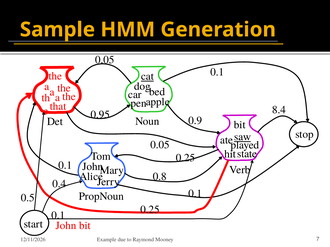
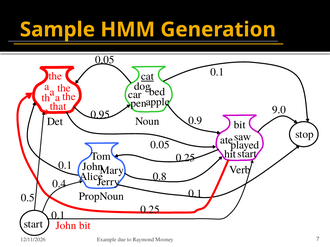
8.4: 8.4 -> 9.0 (279, 110)
saw underline: present -> none (243, 137)
state: state -> start (247, 154)
